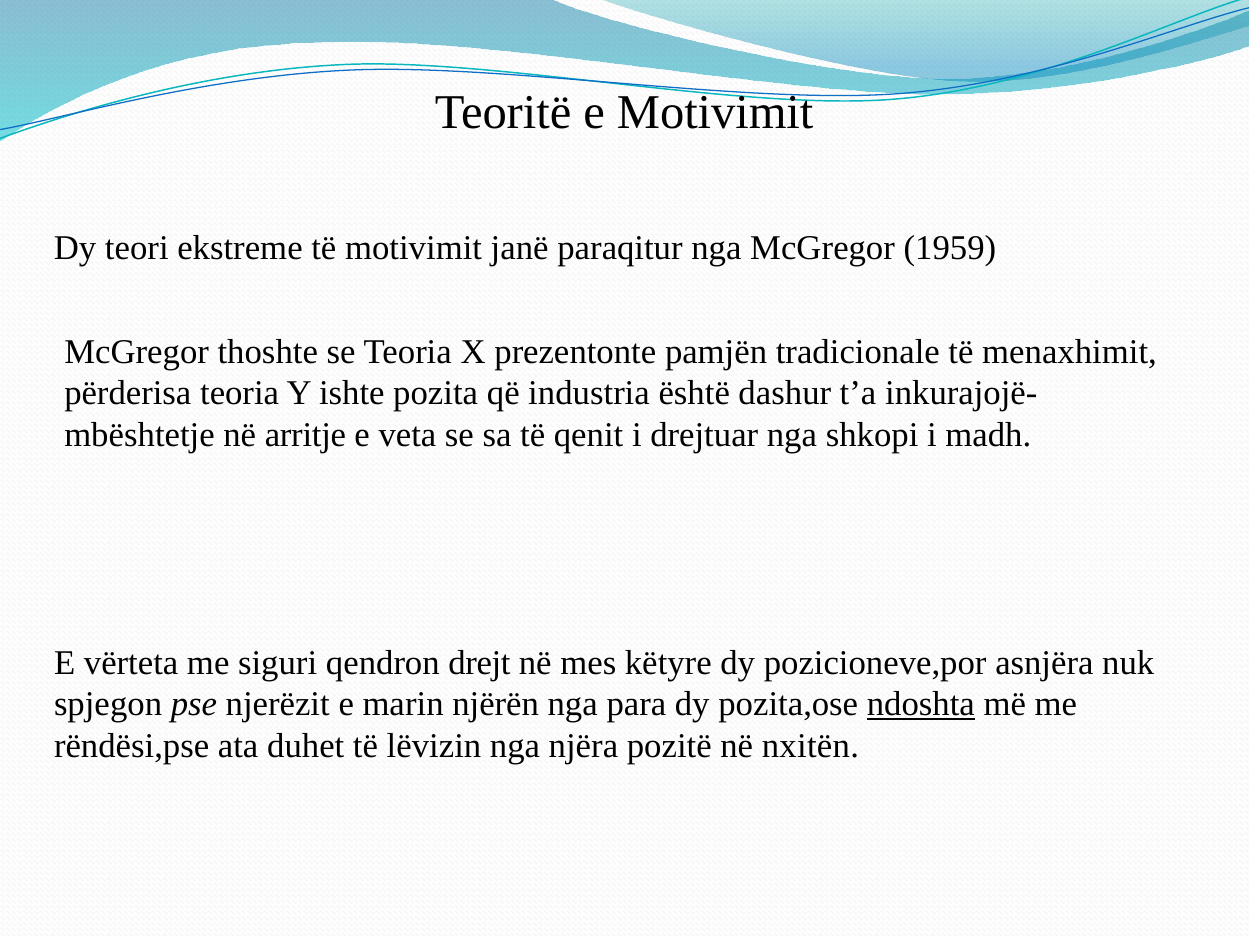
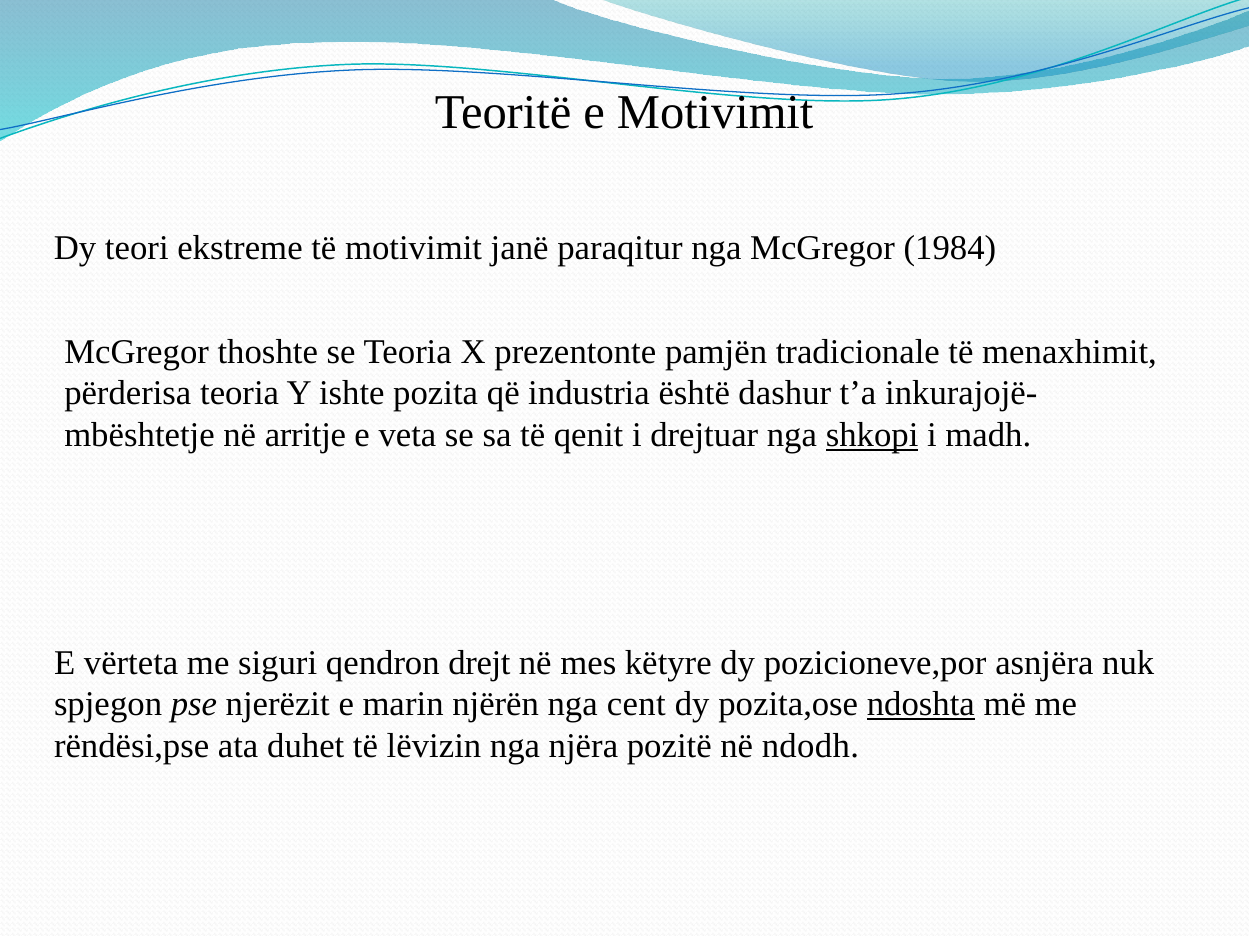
1959: 1959 -> 1984 (950, 248)
shkopi underline: none -> present (872, 435)
para: para -> cent (636, 705)
nxitën: nxitën -> ndodh (810, 747)
